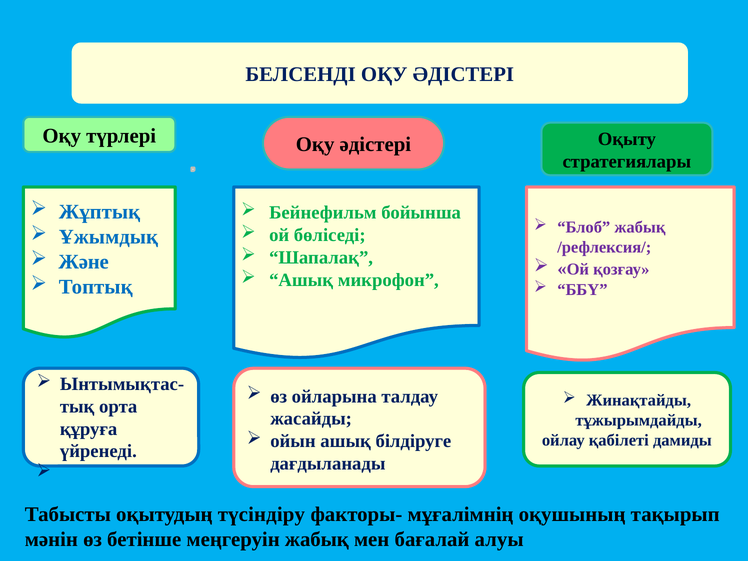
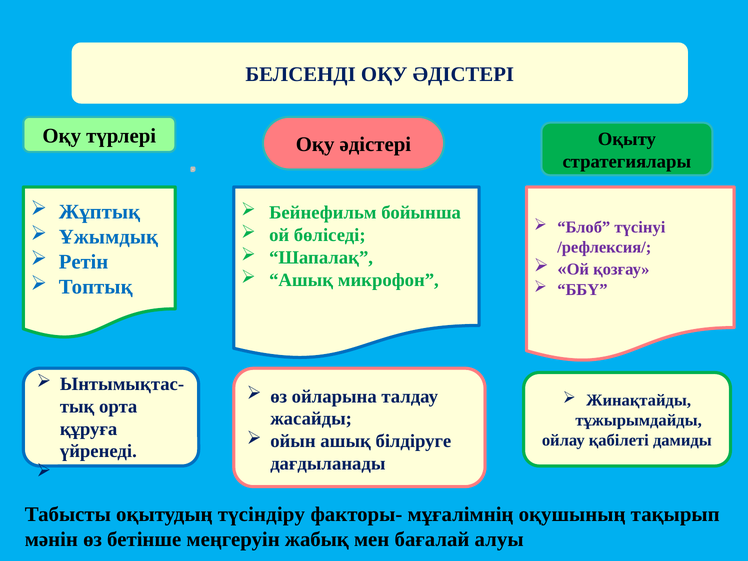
Блоб жабық: жабық -> түсінуі (640, 227)
Және: Және -> Ретін (84, 262)
